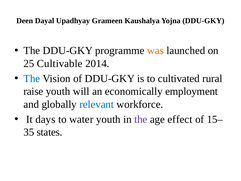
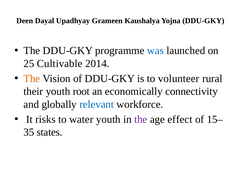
was colour: orange -> blue (155, 51)
The colour: blue -> orange (32, 78)
cultivated: cultivated -> volunteer (179, 78)
raise: raise -> their (33, 91)
will: will -> root (81, 91)
employment: employment -> connectivity (192, 91)
days: days -> risks (45, 119)
